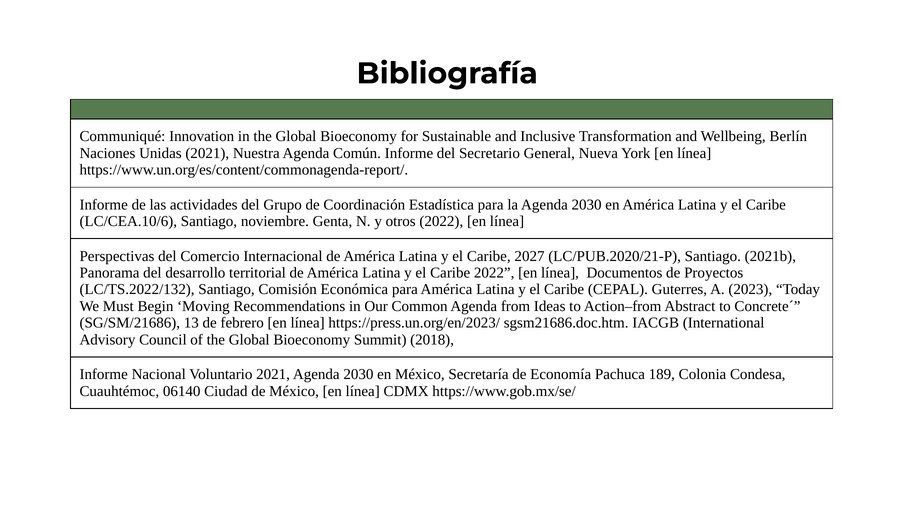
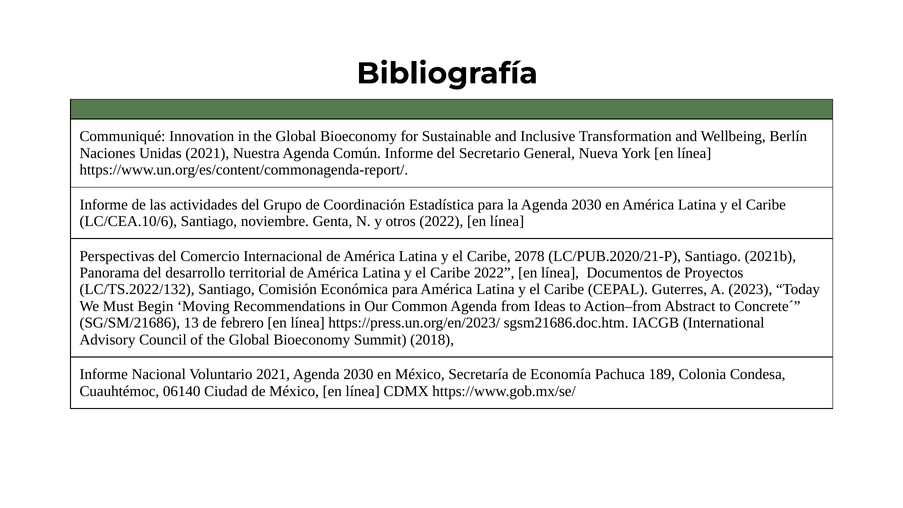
2027: 2027 -> 2078 (530, 256)
